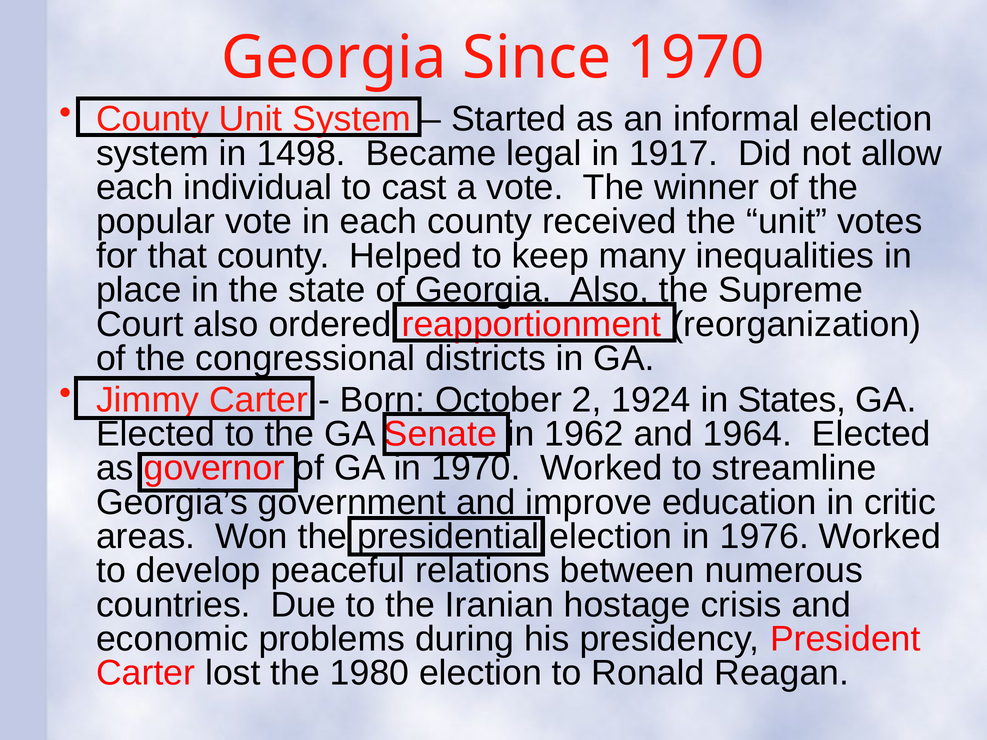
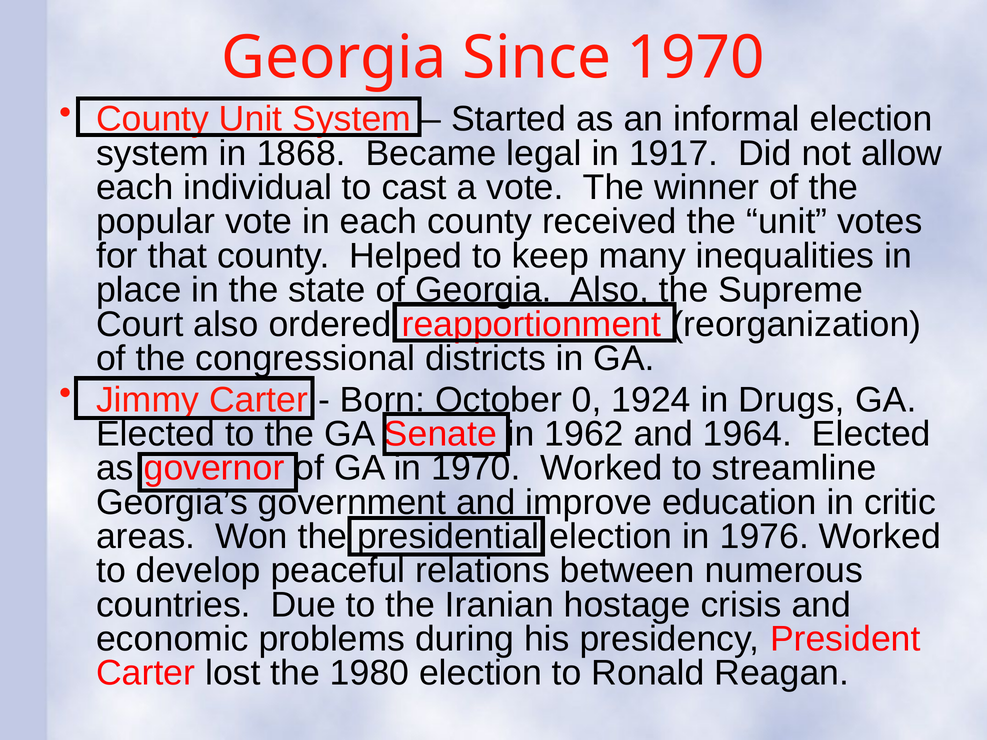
1498: 1498 -> 1868 (301, 153)
2: 2 -> 0 (587, 400)
States: States -> Drugs (792, 400)
